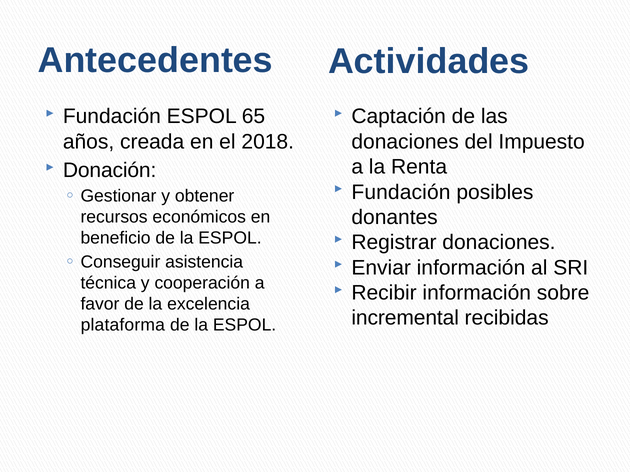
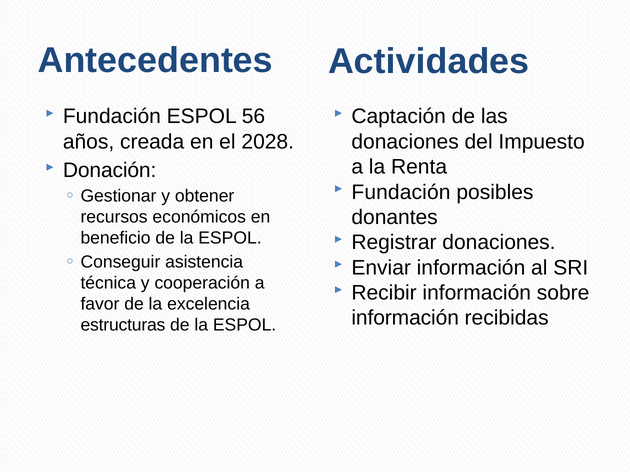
65: 65 -> 56 (253, 117)
2018: 2018 -> 2028 (268, 142)
incremental: incremental -> información (405, 318)
plataforma: plataforma -> estructuras (123, 325)
